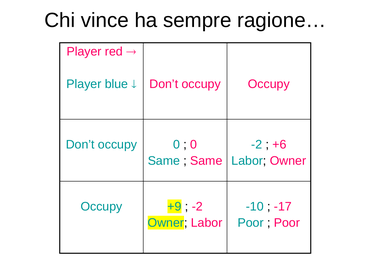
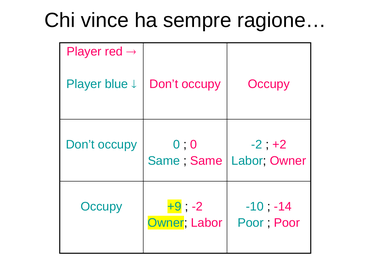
+6: +6 -> +2 (279, 144)
-17: -17 -> -14 (283, 206)
